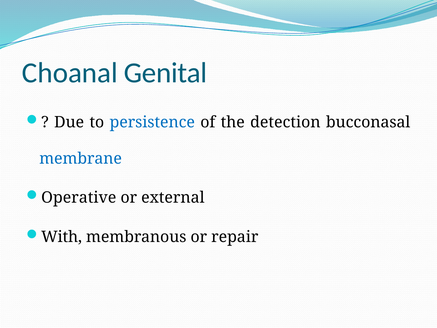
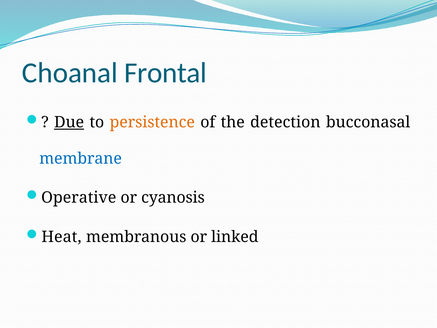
Genital: Genital -> Frontal (166, 73)
Due underline: none -> present (69, 122)
persistence colour: blue -> orange (152, 122)
external: external -> cyanosis (173, 198)
With: With -> Heat (61, 237)
repair: repair -> linked (235, 237)
